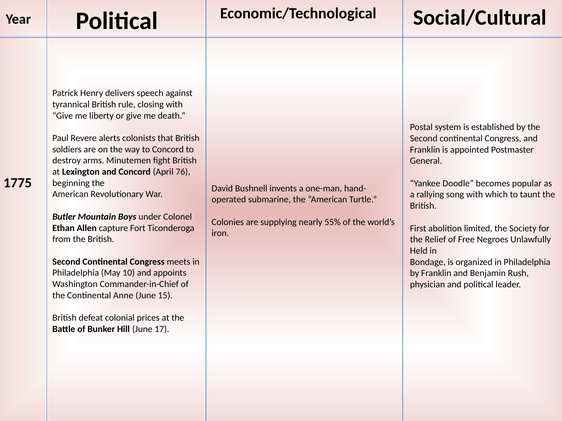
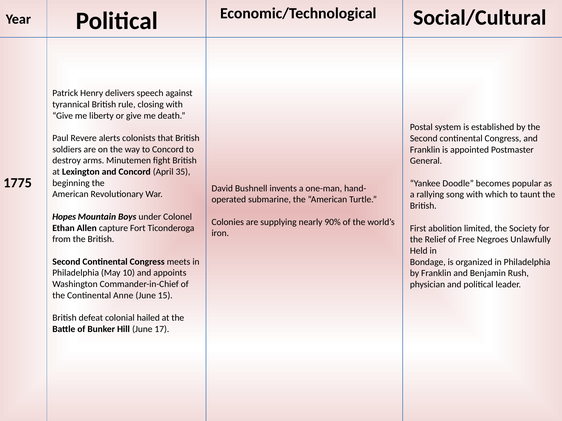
76: 76 -> 35 (183, 172)
Butler: Butler -> Hopes (64, 217)
55%: 55% -> 90% (333, 222)
prices: prices -> hailed (148, 318)
